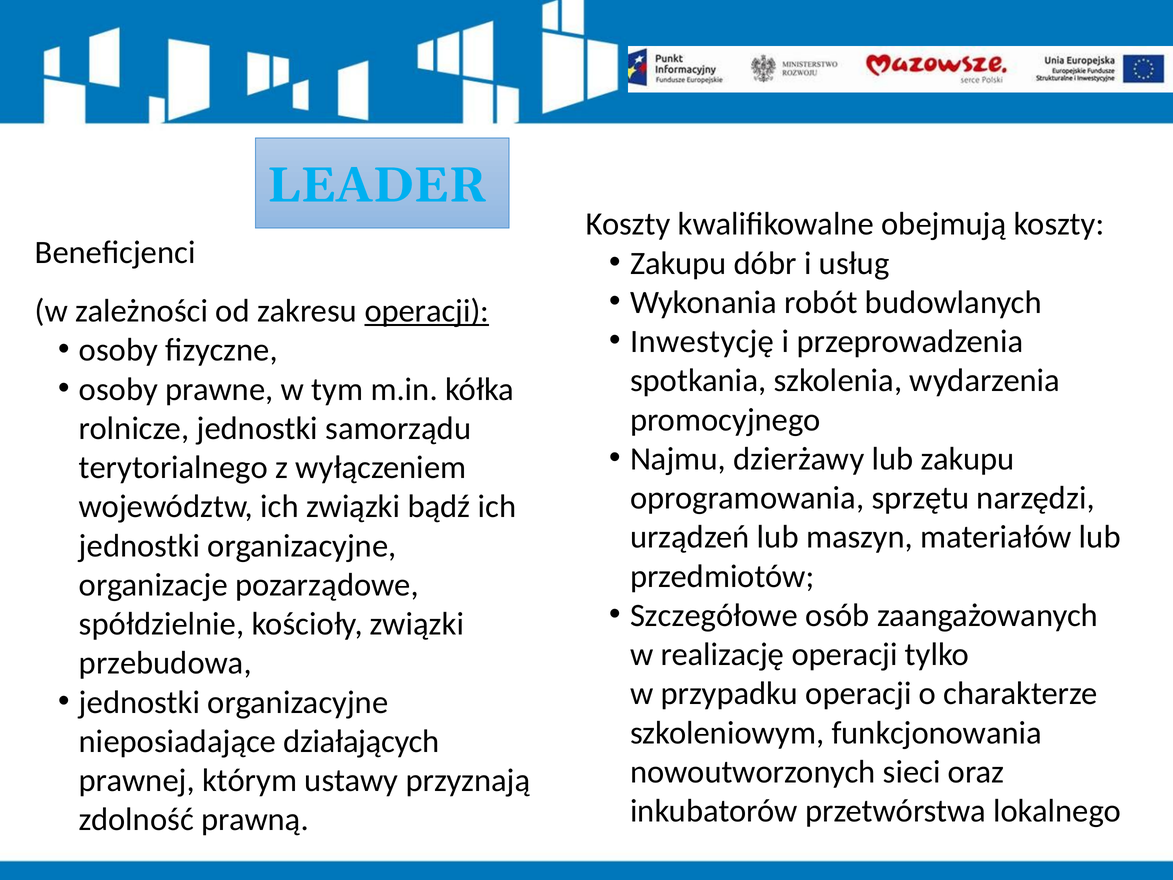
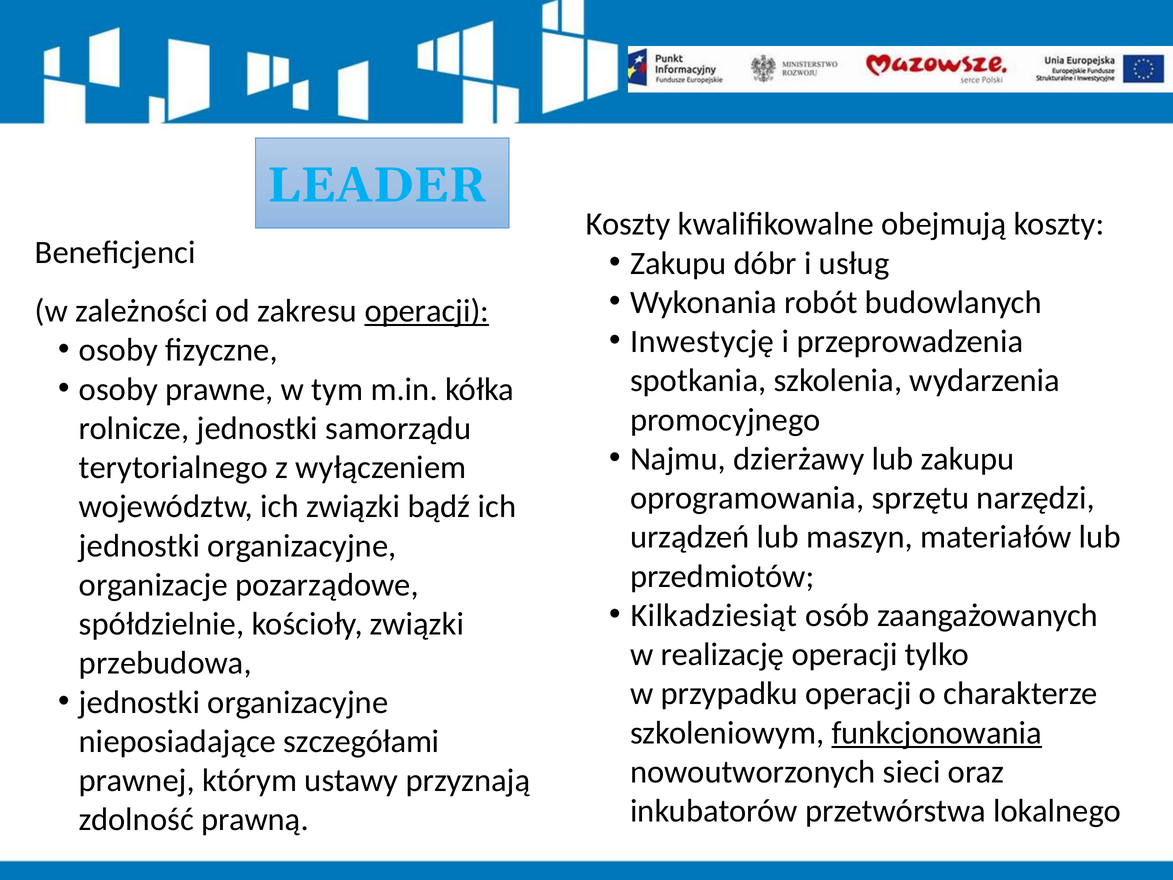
Szczegółowe: Szczegółowe -> Kilkadziesiąt (714, 615)
funkcjonowania underline: none -> present (937, 733)
działających: działających -> szczegółami (361, 741)
